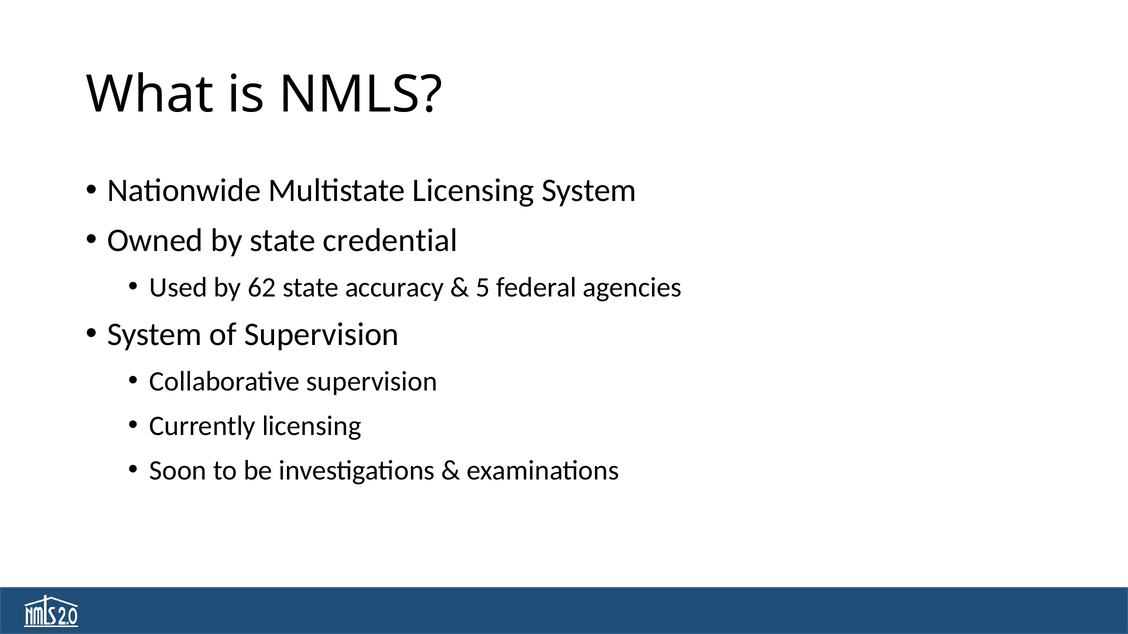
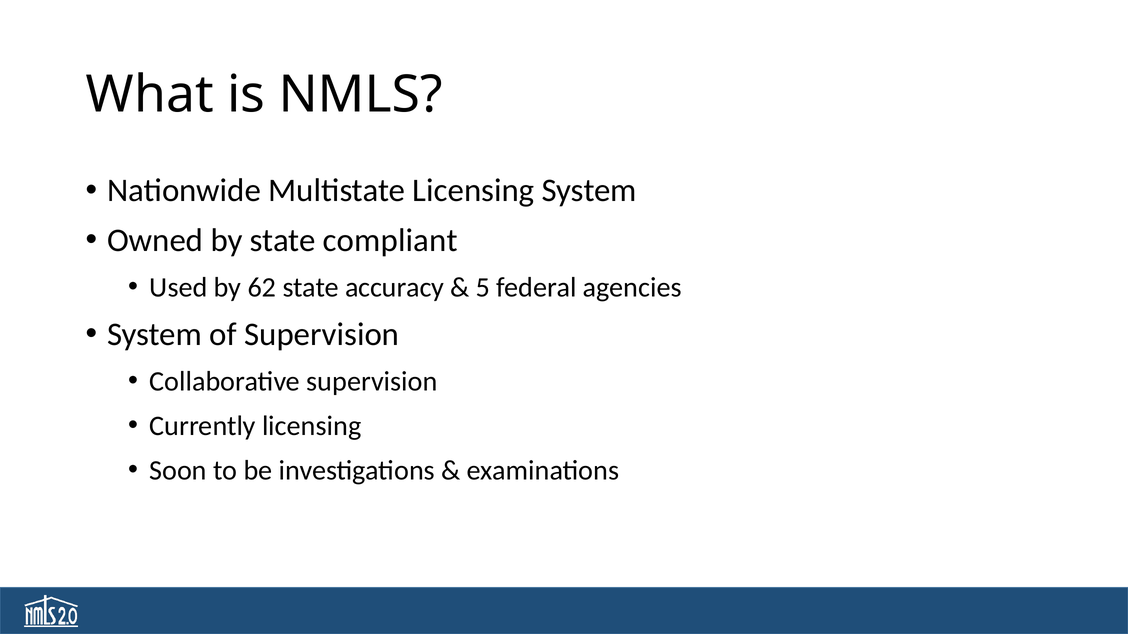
credential: credential -> compliant (390, 240)
